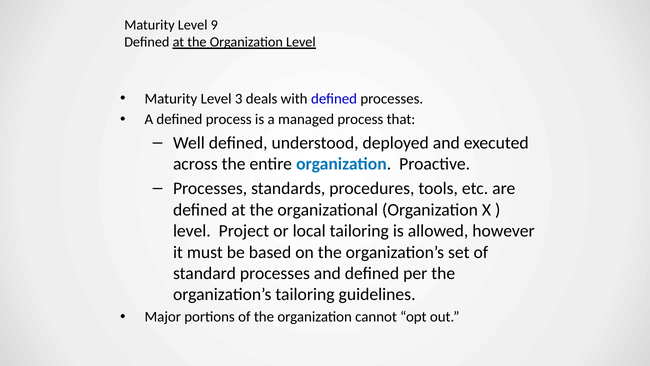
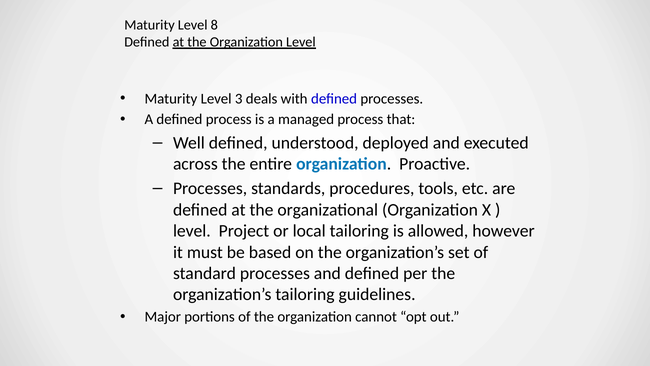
9: 9 -> 8 (214, 25)
